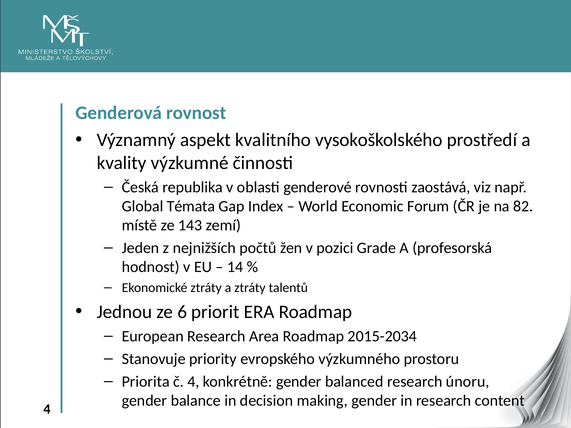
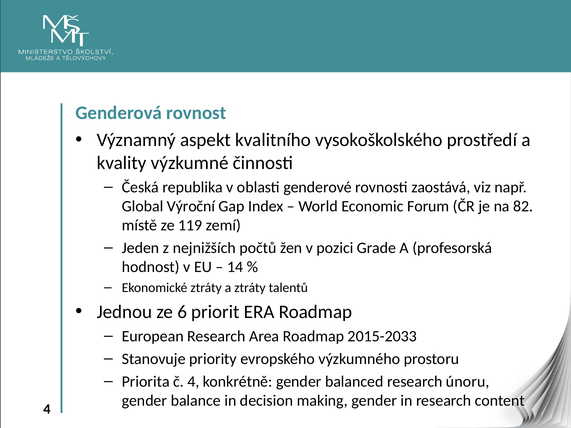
Témata: Témata -> Výroční (191, 206)
143: 143 -> 119 (190, 225)
2015-2034: 2015-2034 -> 2015-2033 (382, 336)
